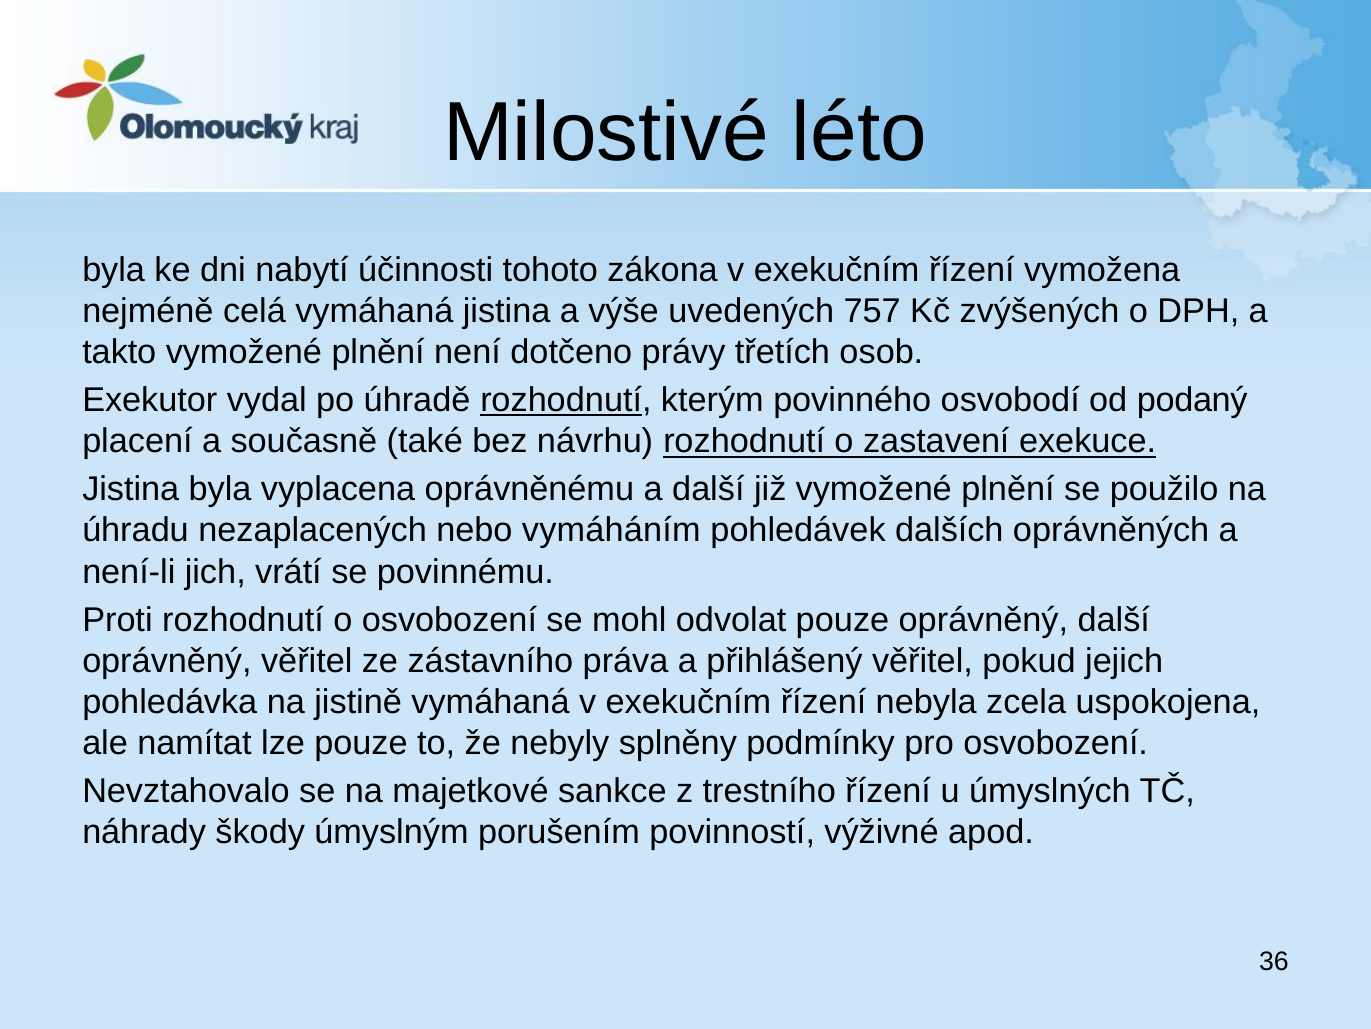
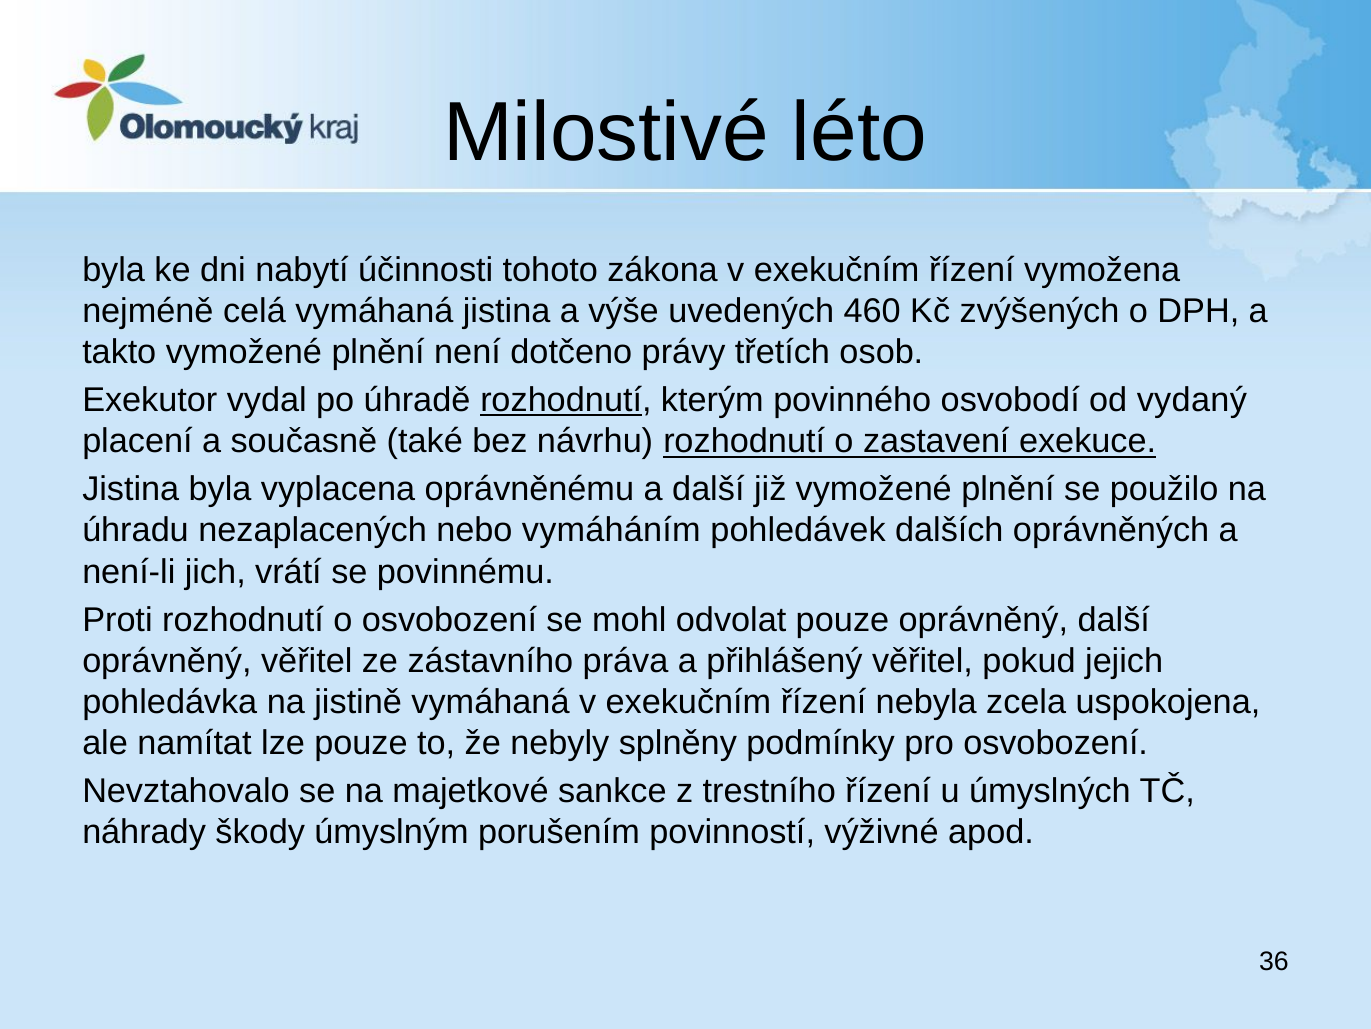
757: 757 -> 460 (872, 311)
podaný: podaný -> vydaný (1192, 400)
